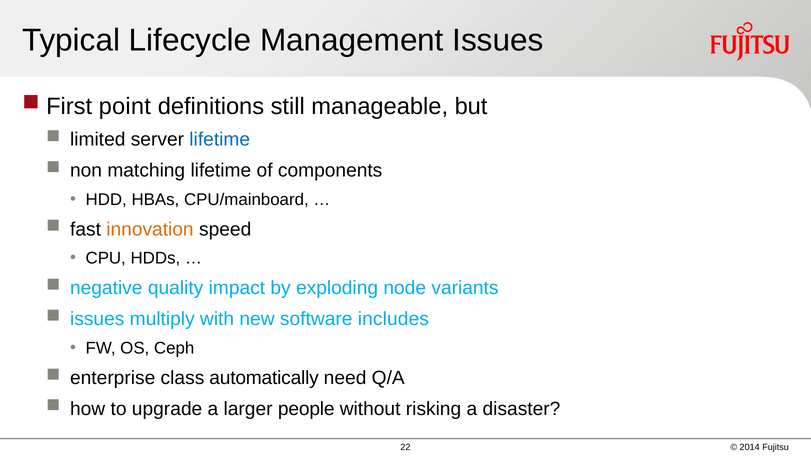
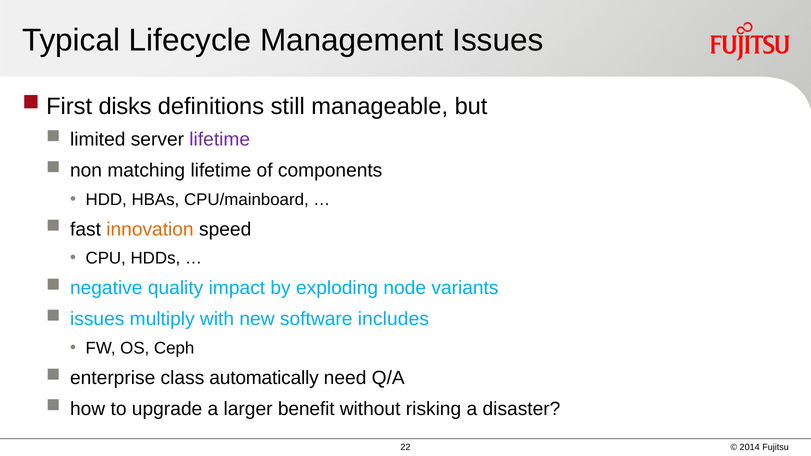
point: point -> disks (125, 106)
lifetime colour: blue -> purple (220, 140)
people: people -> benefit (306, 409)
